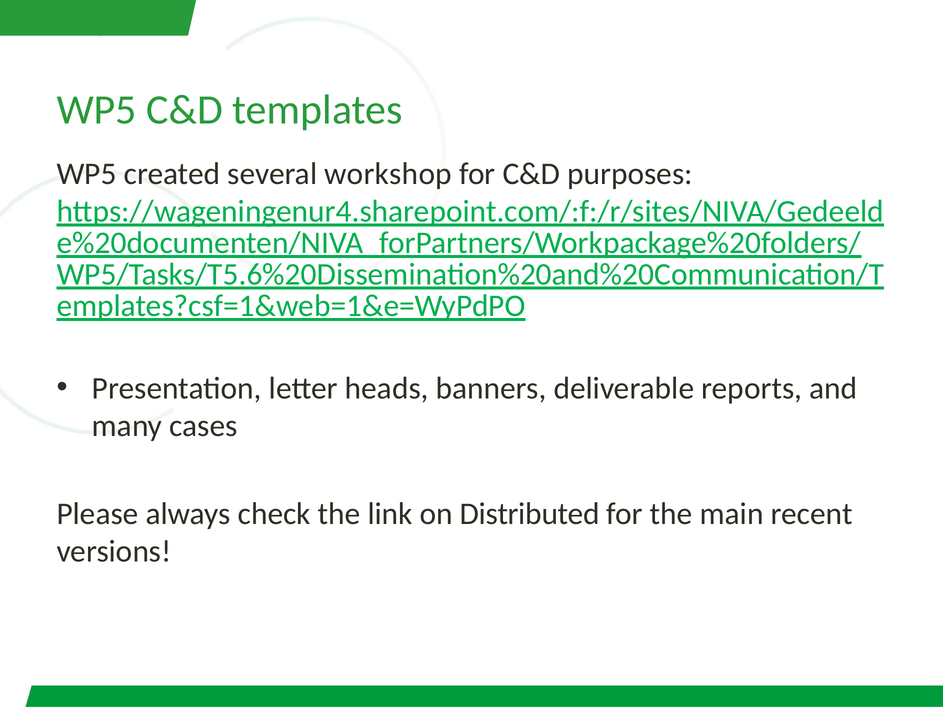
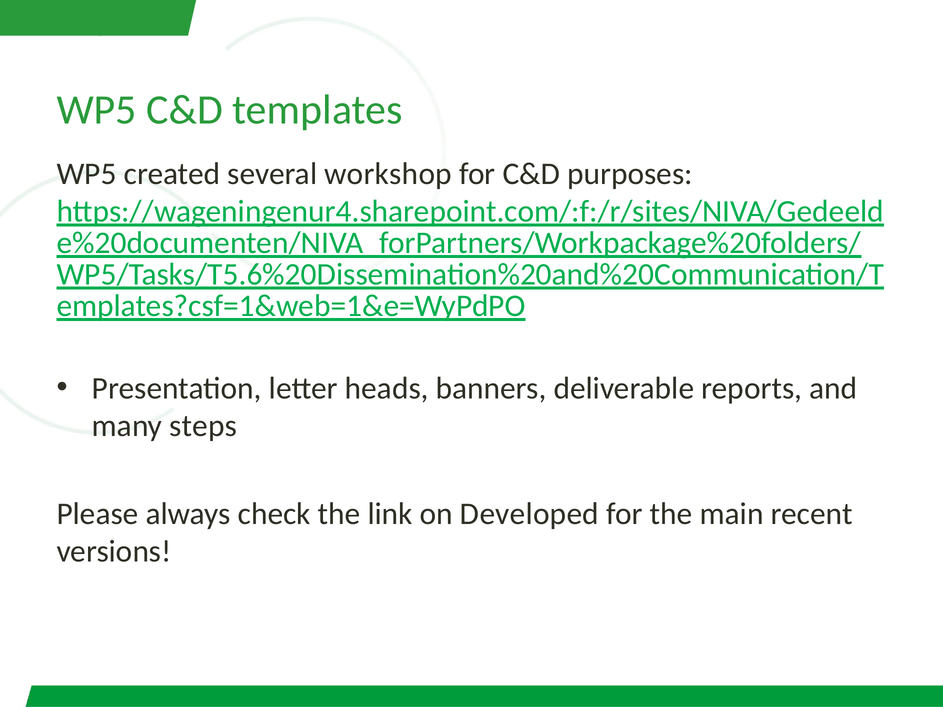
cases: cases -> steps (203, 426)
Distributed: Distributed -> Developed (529, 514)
